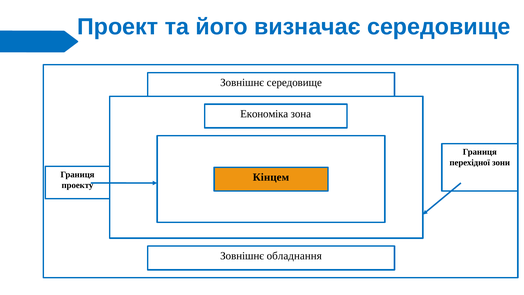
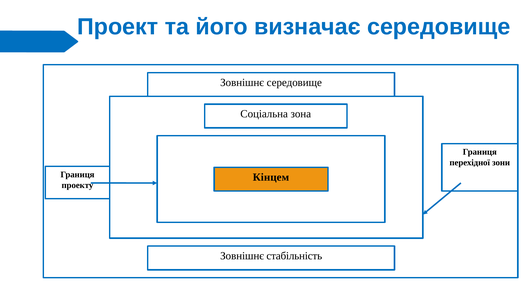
Економіка: Економіка -> Соціальна (264, 114)
обладнання: обладнання -> стабільність (294, 256)
